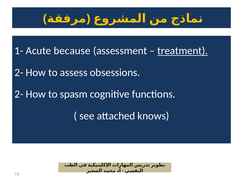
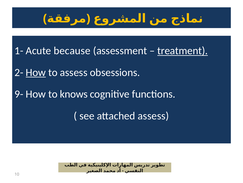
How underline: none -> present (36, 72)
2-: 2- -> 9- (19, 94)
spasm: spasm -> knows (74, 94)
attached knows: knows -> assess (153, 115)
